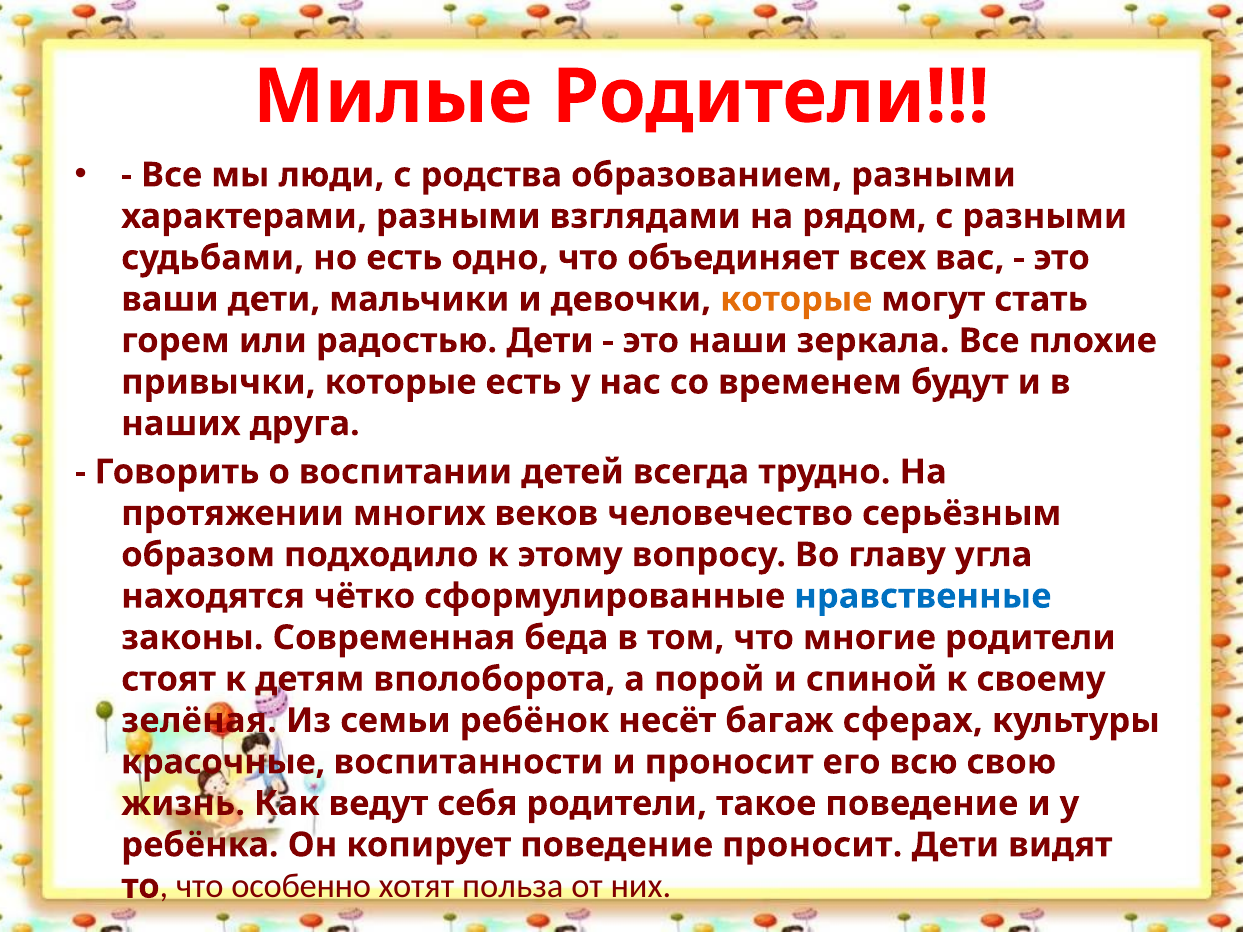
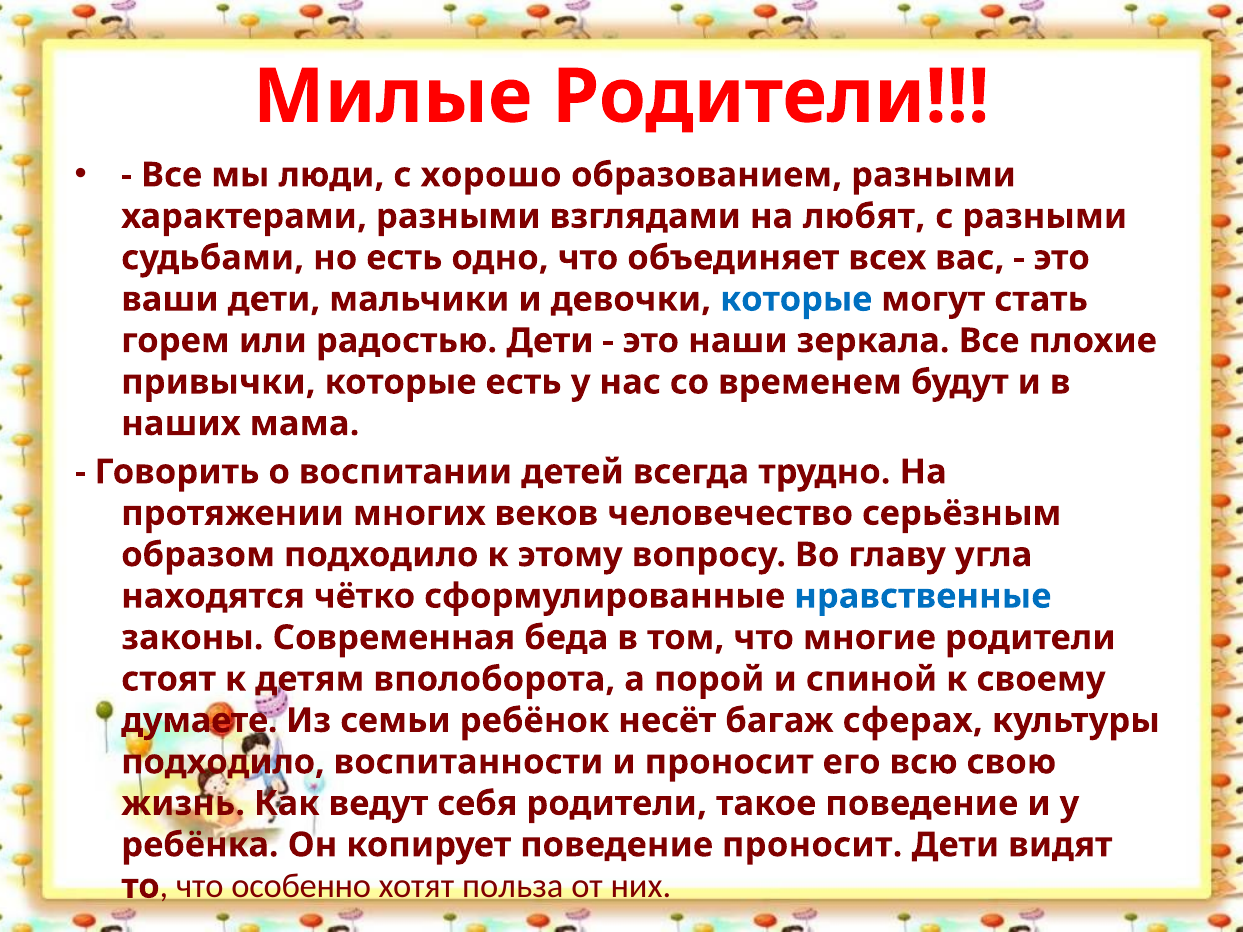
родства: родства -> хорошо (491, 175)
рядом: рядом -> любят (864, 216)
которые colour: orange -> blue (796, 299)
друга: друга -> мама (305, 424)
зелёная: зелёная -> думаете (199, 721)
красочные: красочные -> подходило (223, 762)
